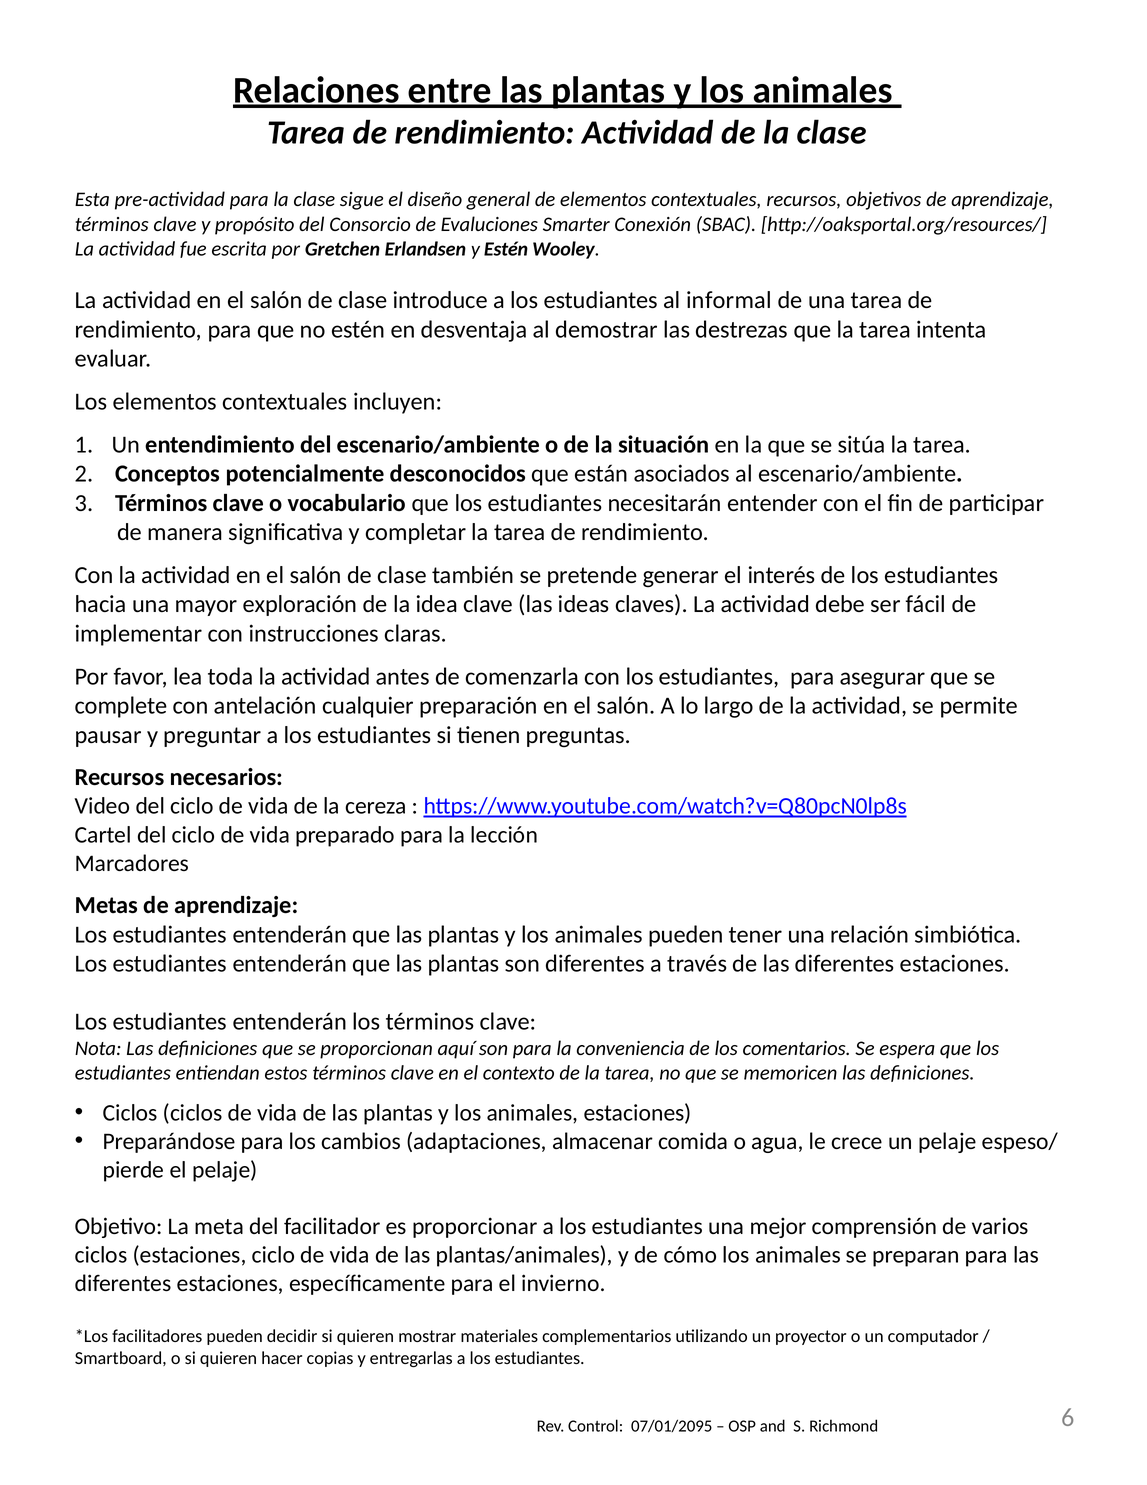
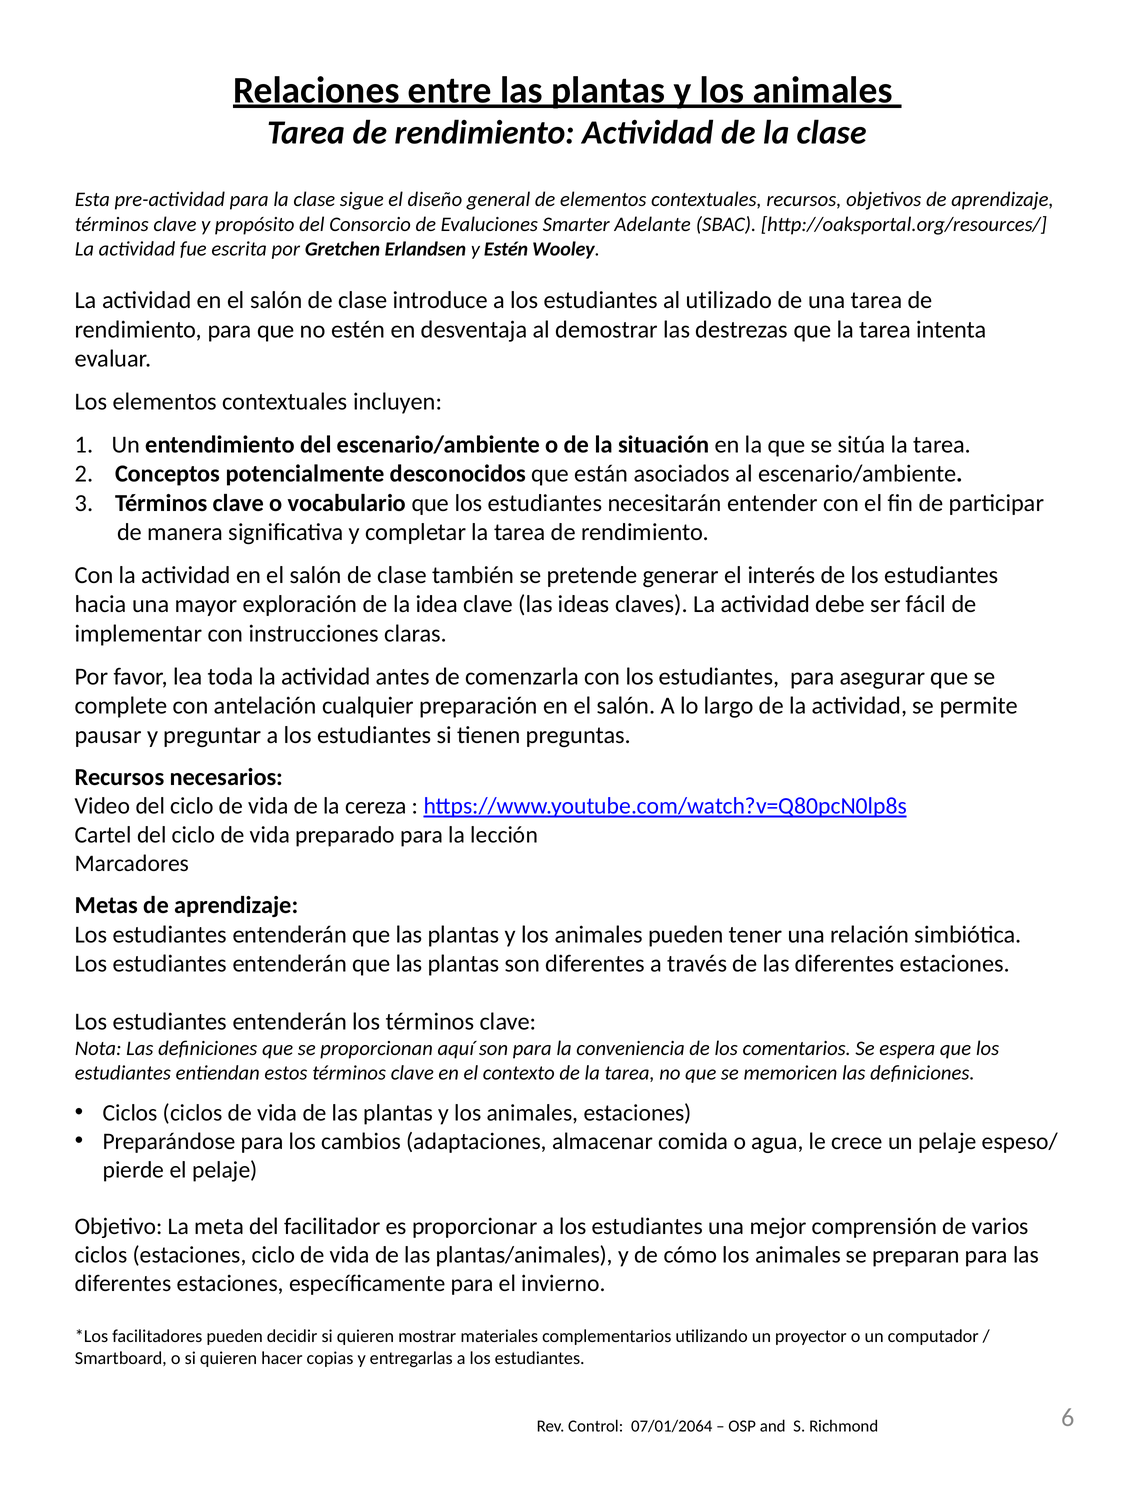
Conexión: Conexión -> Adelante (653, 224)
informal: informal -> utilizado (729, 300)
07/01/2095: 07/01/2095 -> 07/01/2064 (672, 1426)
